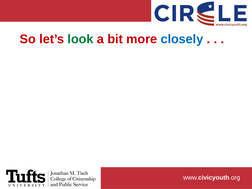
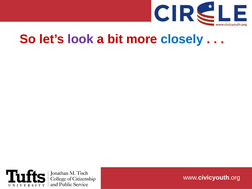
look colour: green -> purple (81, 39)
